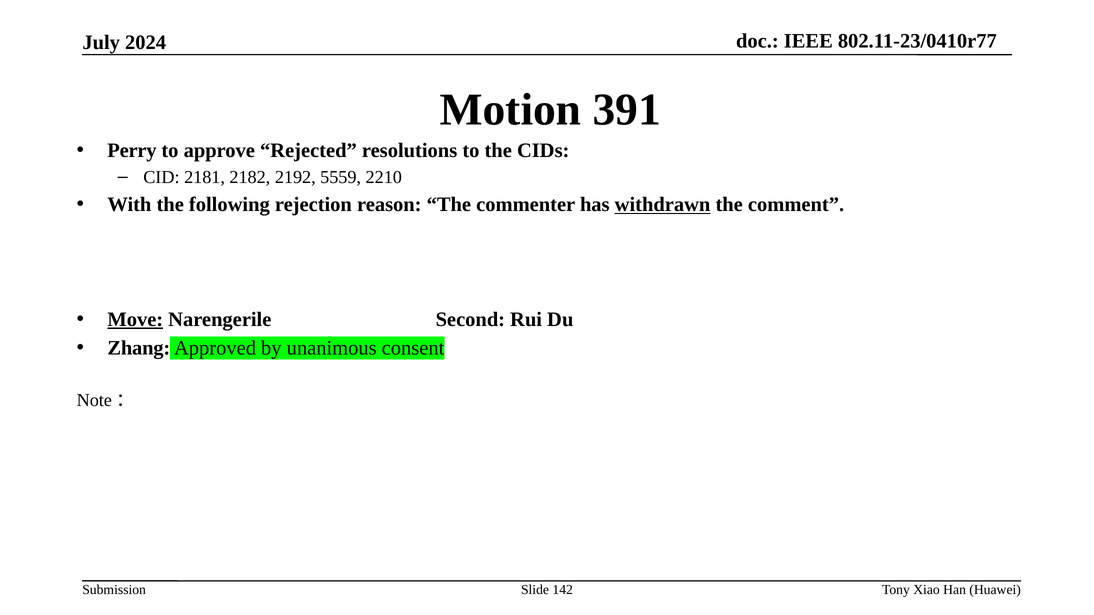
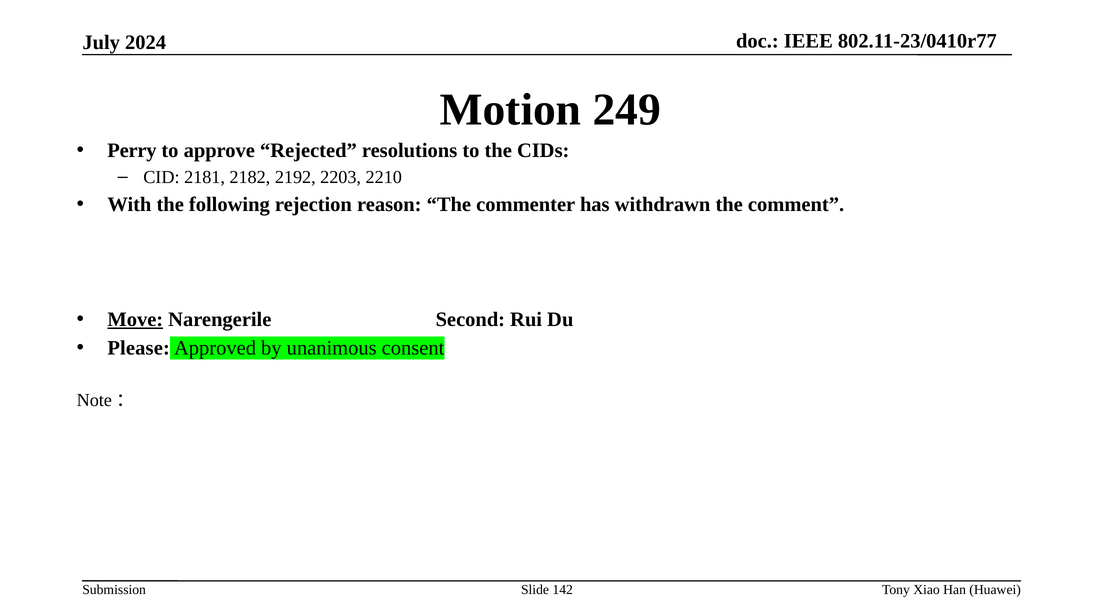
391: 391 -> 249 (627, 110)
5559: 5559 -> 2203 (341, 177)
withdrawn underline: present -> none (663, 205)
Zhang: Zhang -> Please (139, 348)
